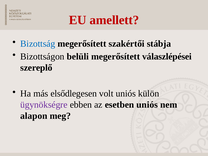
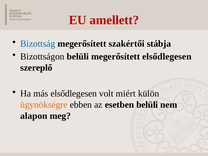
megerősített válaszlépései: válaszlépései -> elsődlegesen (167, 57)
volt uniós: uniós -> miért (126, 94)
ügynökségre colour: purple -> orange (44, 105)
esetben uniós: uniós -> belüli (147, 105)
